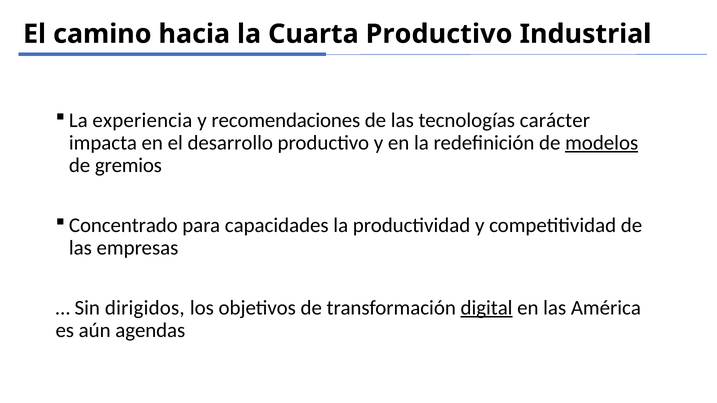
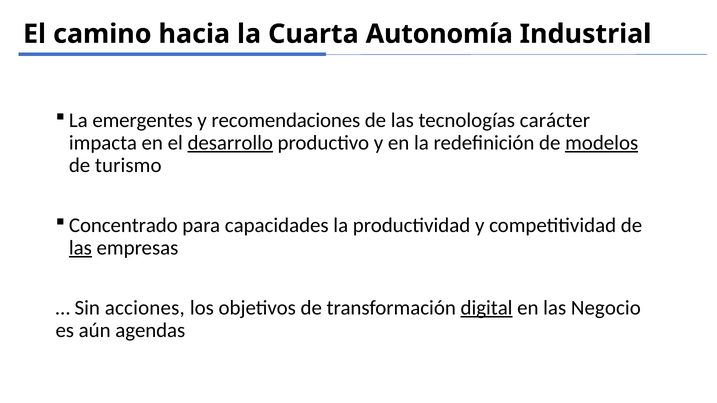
Productivo: Productivo -> Autonomía (439, 34)
experiencia: experiencia -> emergentes (143, 120)
desarrollo underline: none -> present (230, 143)
gremios: gremios -> turismo (128, 165)
las underline: none -> present (80, 248)
dirigidos: dirigidos -> acciones (145, 308)
América: América -> Negocio (606, 308)
